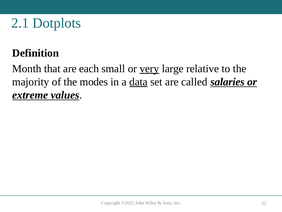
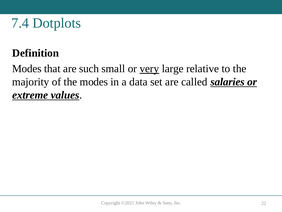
2.1: 2.1 -> 7.4 (20, 23)
Month: Month -> Modes (27, 69)
each: each -> such (89, 69)
data underline: present -> none (138, 82)
